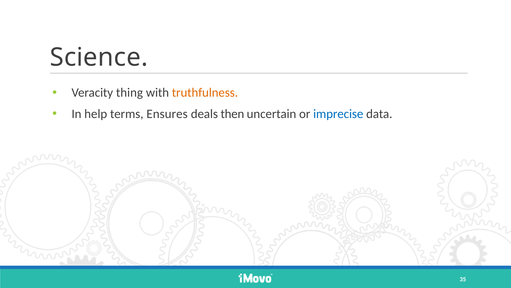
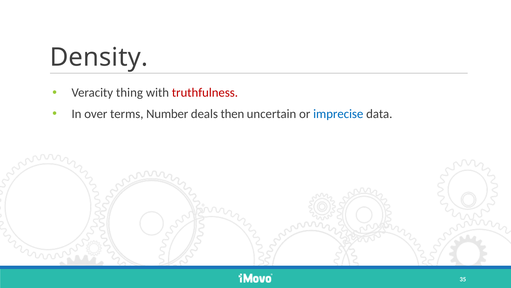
Science: Science -> Density (99, 57)
truthfulness colour: orange -> red (205, 92)
help: help -> over (96, 114)
Ensures: Ensures -> Number (167, 114)
